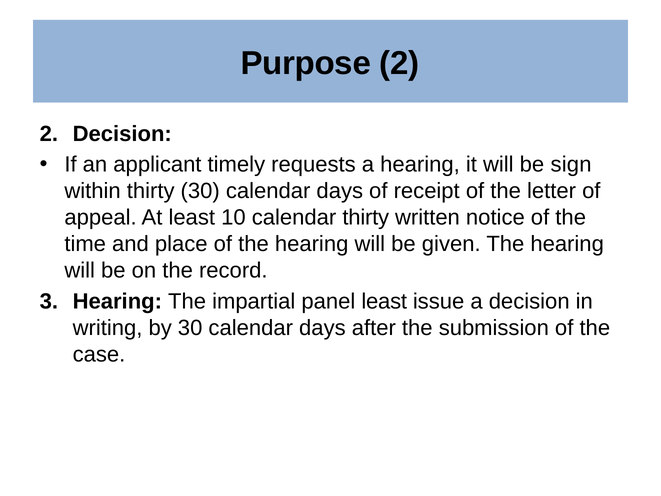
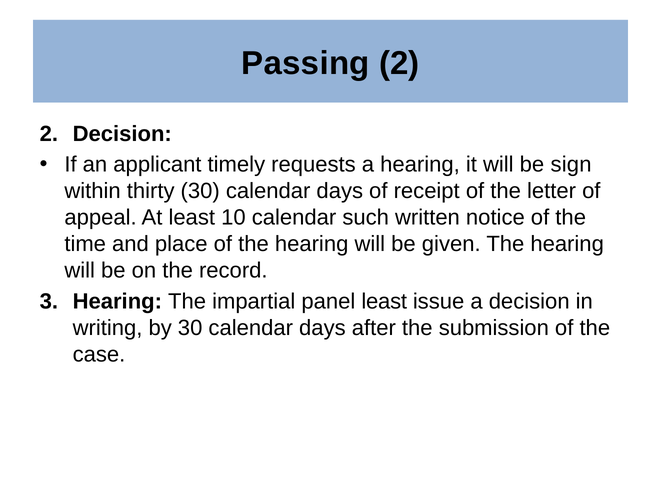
Purpose: Purpose -> Passing (306, 63)
calendar thirty: thirty -> such (366, 217)
